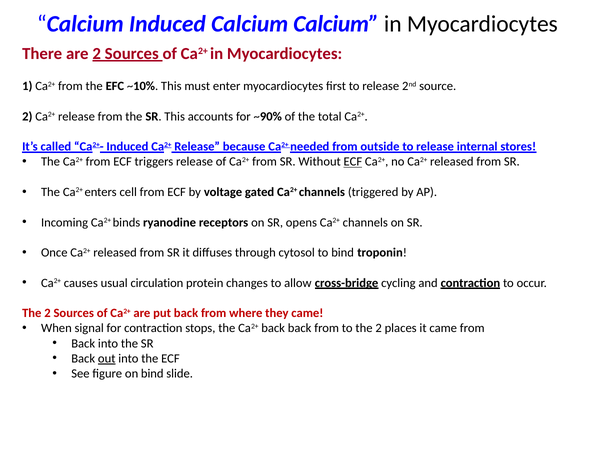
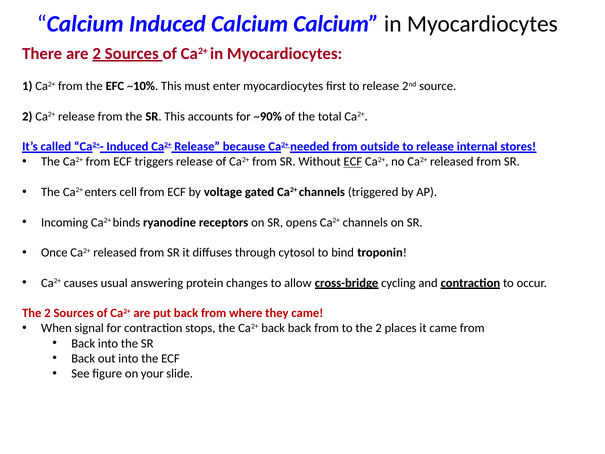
circulation: circulation -> answering (157, 283)
out underline: present -> none (107, 358)
on bind: bind -> your (152, 373)
